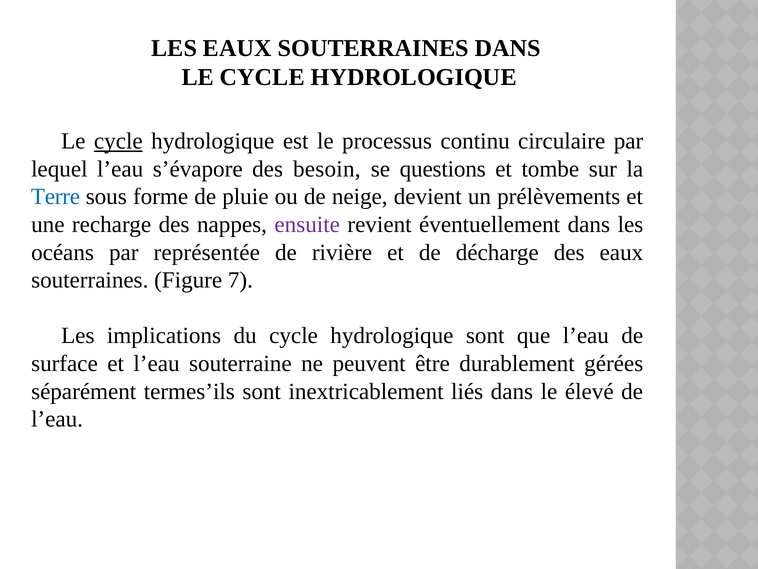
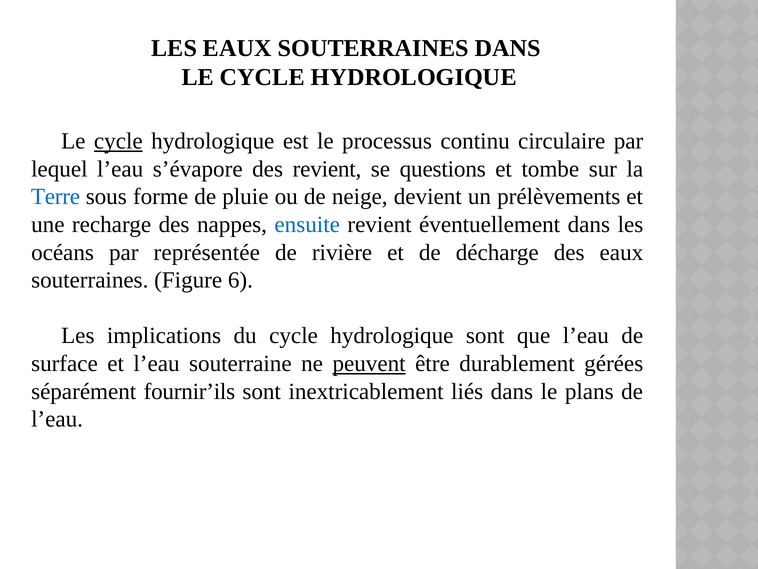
des besoin: besoin -> revient (327, 169)
ensuite colour: purple -> blue (307, 224)
7: 7 -> 6 (240, 280)
peuvent underline: none -> present (369, 363)
termes’ils: termes’ils -> fournir’ils (189, 391)
élevé: élevé -> plans (589, 391)
